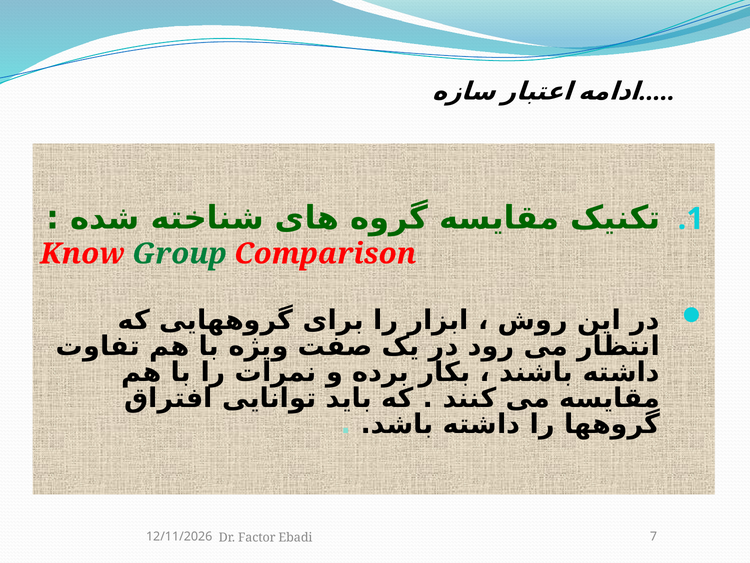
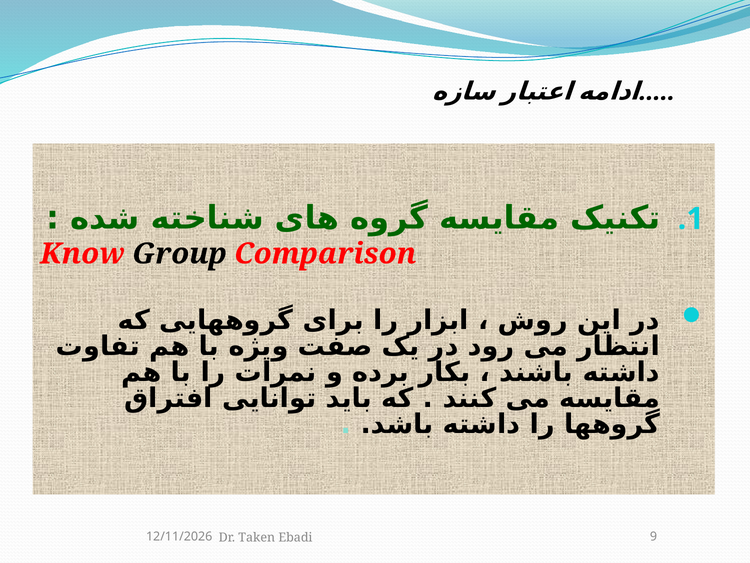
Group colour: green -> black (179, 254)
Factor: Factor -> Taken (257, 537)
7: 7 -> 9 (654, 536)
